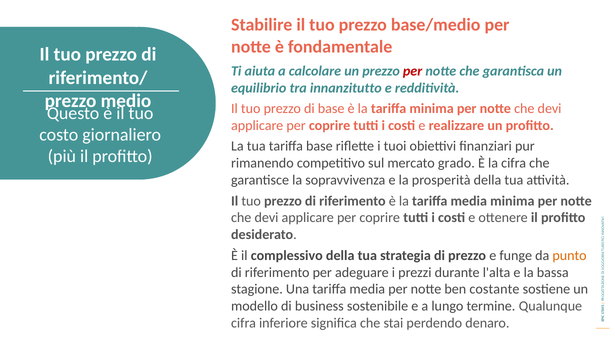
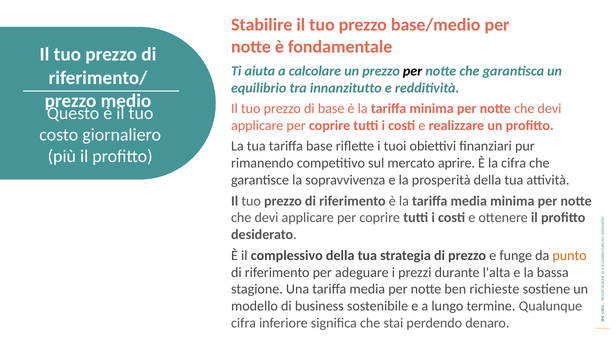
per colour: red -> black (413, 71)
grado: grado -> aprire (456, 163)
costante: costante -> richieste (494, 289)
